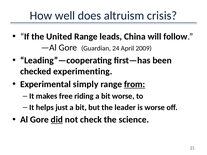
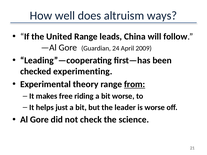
crisis: crisis -> ways (162, 16)
simply: simply -> theory (86, 84)
did underline: present -> none (57, 120)
